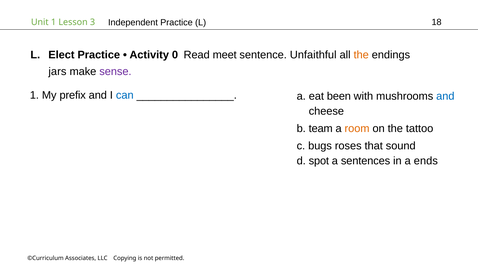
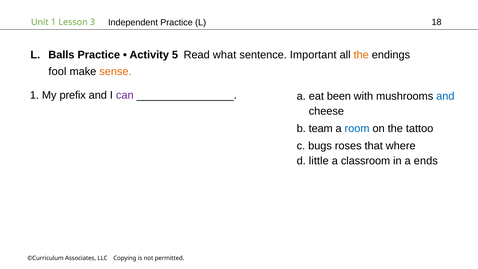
Elect: Elect -> Balls (61, 55)
0: 0 -> 5 (175, 55)
meet: meet -> what (225, 55)
Unfaithful: Unfaithful -> Important (313, 55)
jars: jars -> fool (57, 72)
sense colour: purple -> orange (115, 72)
can colour: blue -> purple (125, 95)
room colour: orange -> blue (357, 128)
sound: sound -> where (401, 146)
spot: spot -> little (319, 161)
sentences: sentences -> classroom (366, 161)
